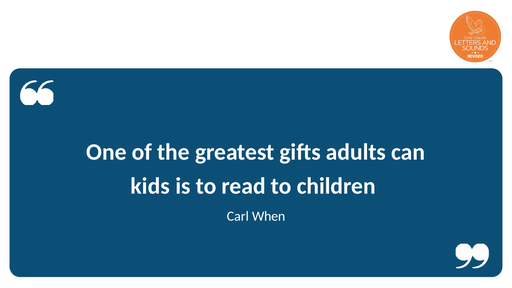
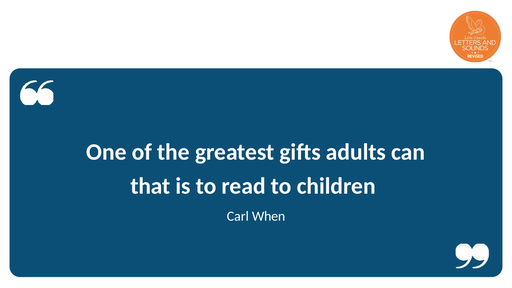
kids: kids -> that (150, 186)
